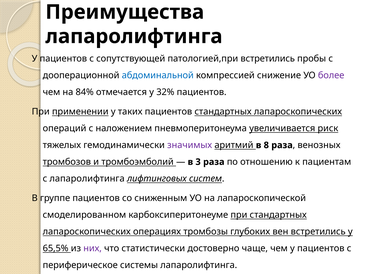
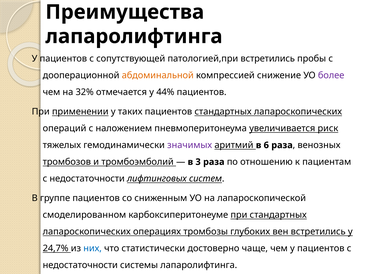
абдоминальной colour: blue -> orange (158, 76)
84%: 84% -> 32% (85, 92)
32%: 32% -> 44% (165, 92)
8: 8 -> 6 (266, 145)
лапаролифтинга: лапаролифтинга -> недостаточности (87, 179)
65,5%: 65,5% -> 24,7% (56, 249)
них colour: purple -> blue (93, 249)
периферическое: периферическое -> недостаточности (80, 266)
